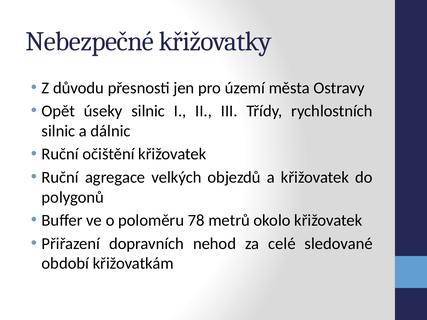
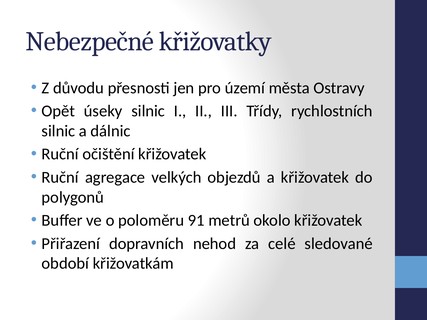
78: 78 -> 91 (196, 221)
